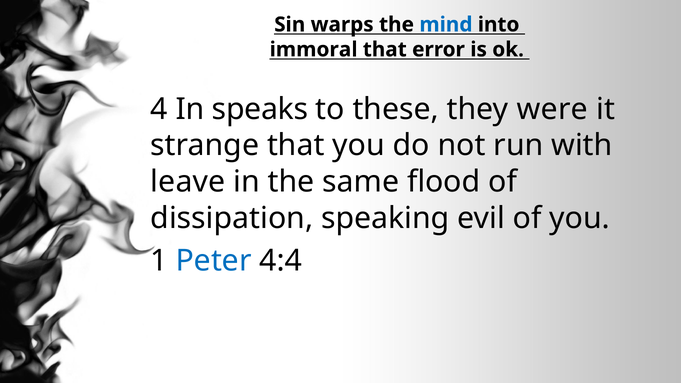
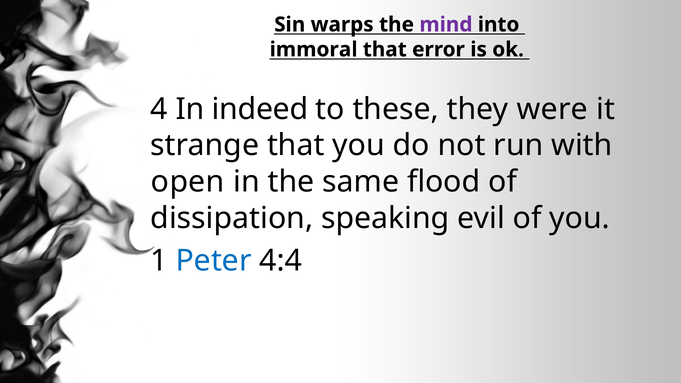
mind colour: blue -> purple (446, 25)
speaks: speaks -> indeed (260, 109)
leave: leave -> open (188, 182)
